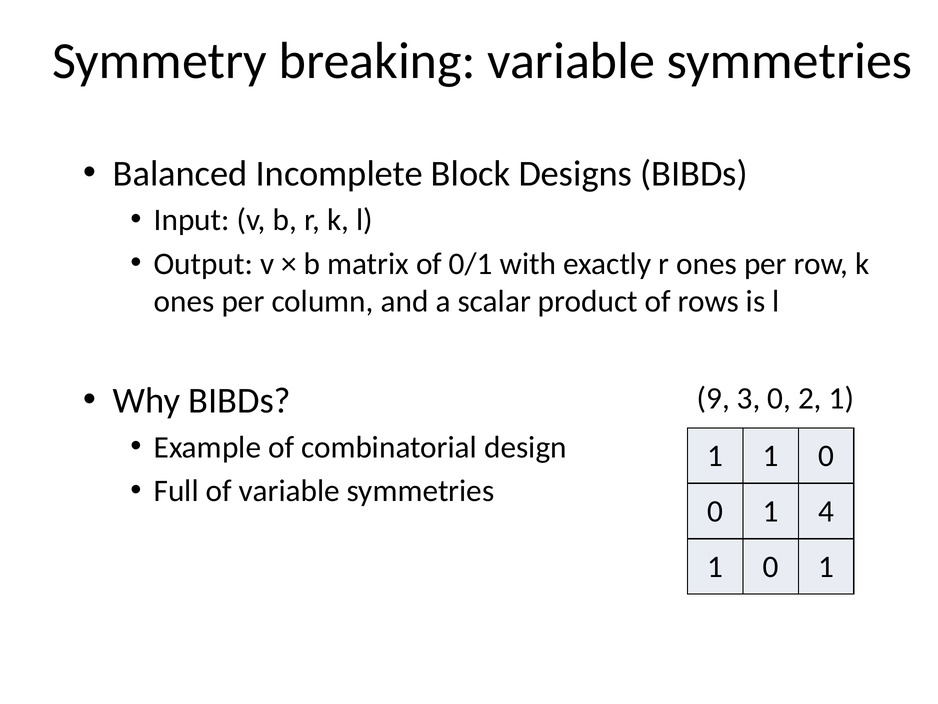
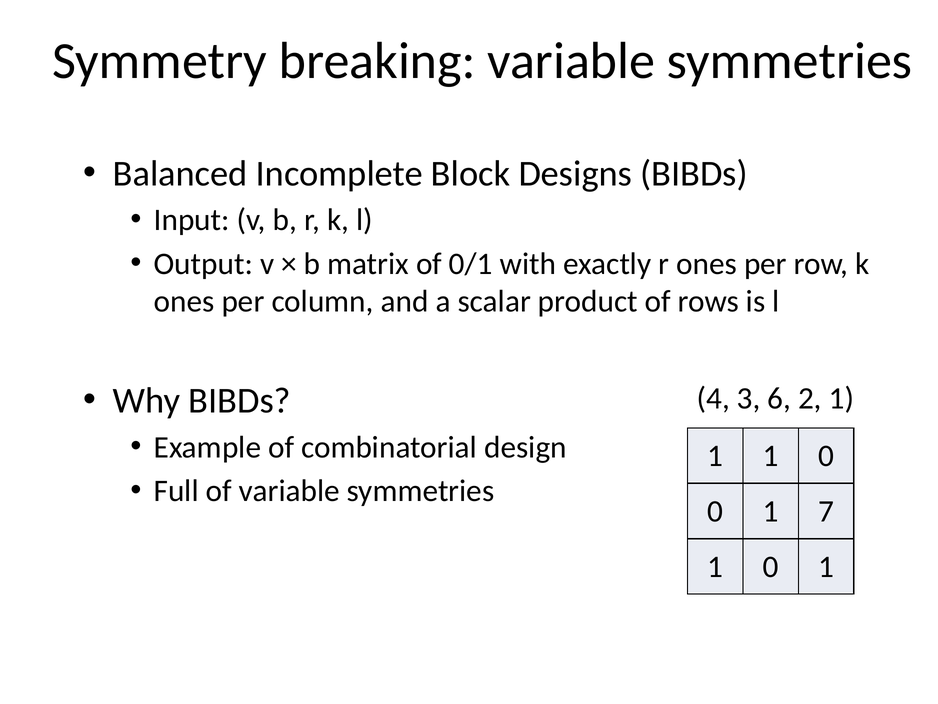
9: 9 -> 4 (713, 398)
3 0: 0 -> 6 (779, 398)
4: 4 -> 7 (826, 511)
